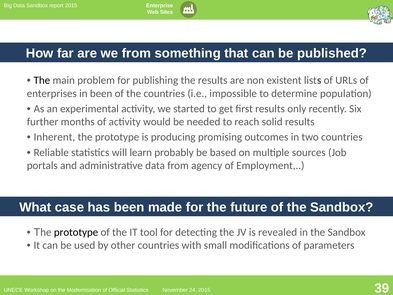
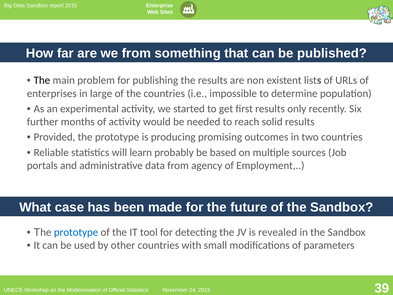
in been: been -> large (101, 93)
Inherent: Inherent -> Provided (54, 137)
prototype colour: black -> blue (76, 232)
